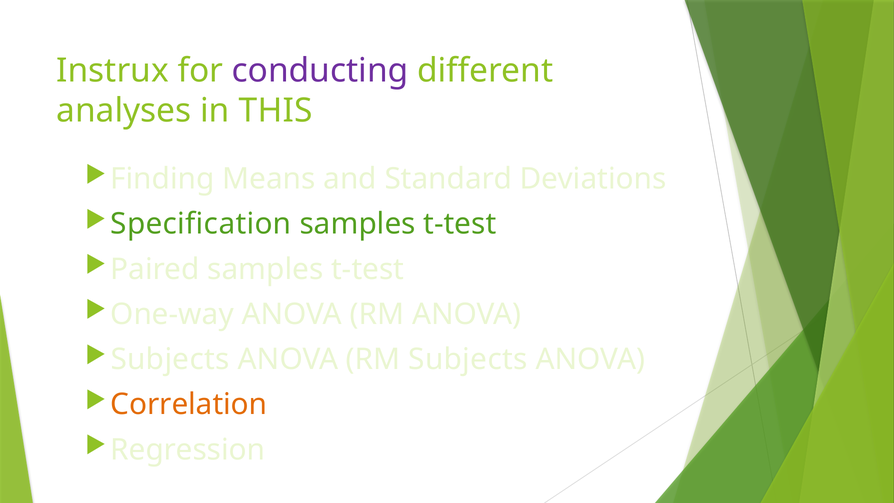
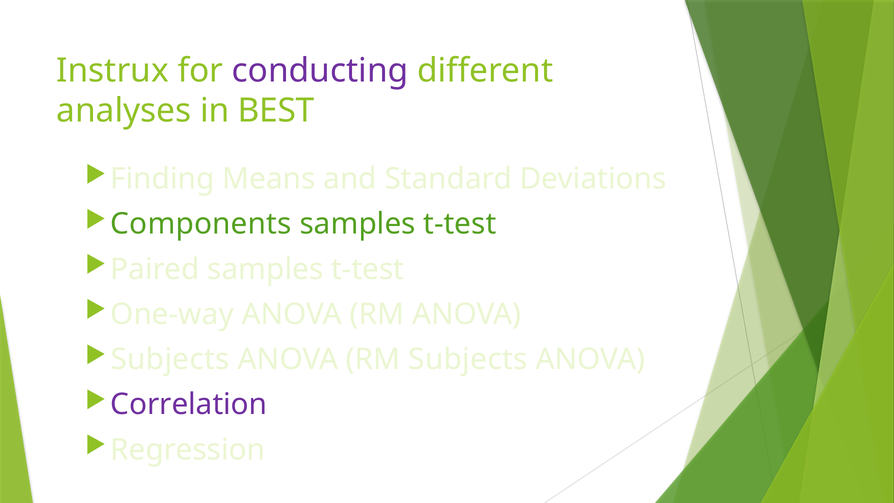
THIS: THIS -> BEST (276, 111)
Specification: Specification -> Components (201, 224)
Correlation colour: orange -> purple (189, 404)
